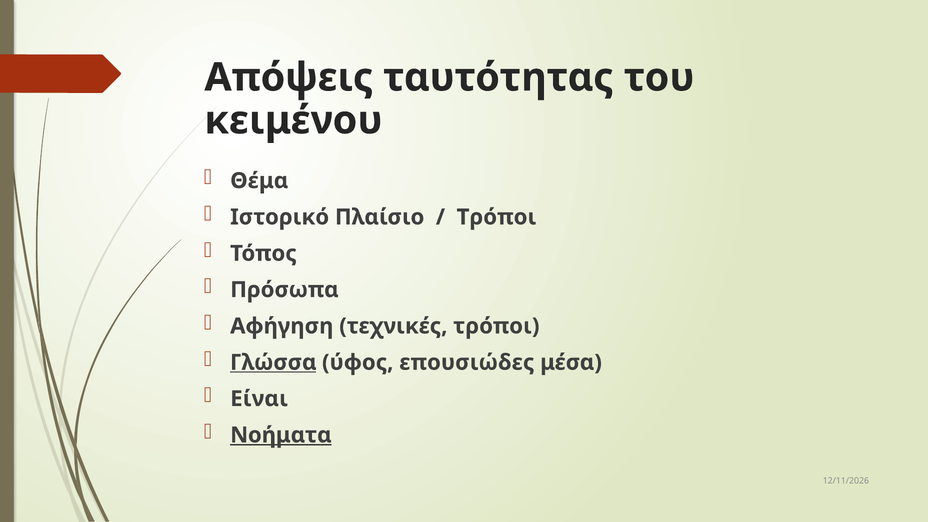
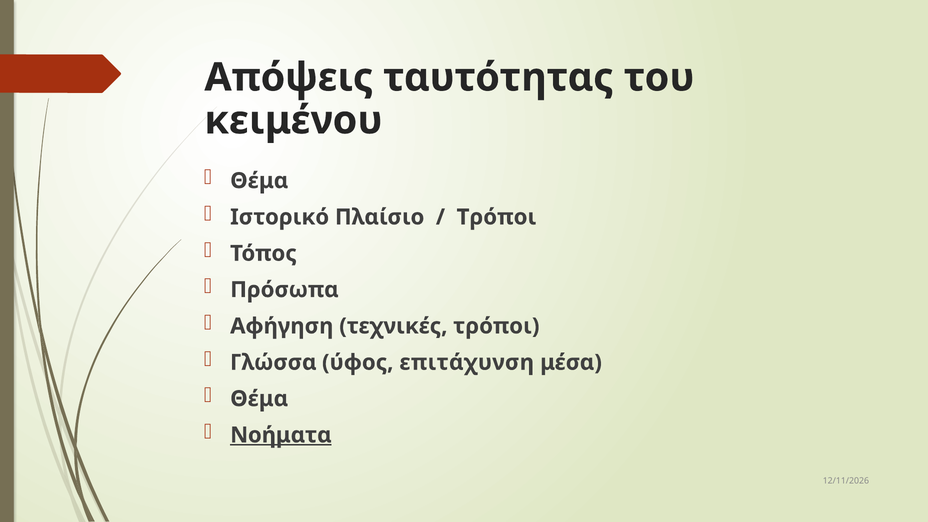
Γλώσσα underline: present -> none (273, 362)
επουσιώδες: επουσιώδες -> επιτάχυνση (467, 362)
Είναι: Είναι -> Θέμα (259, 399)
